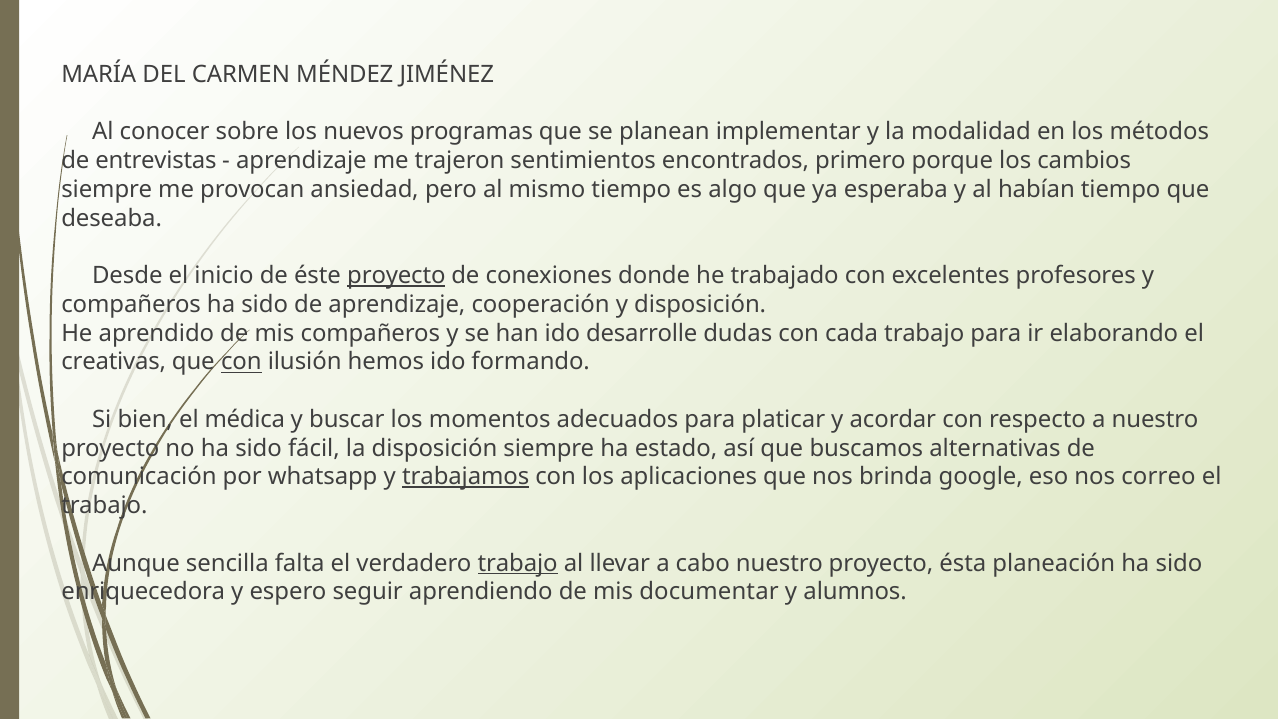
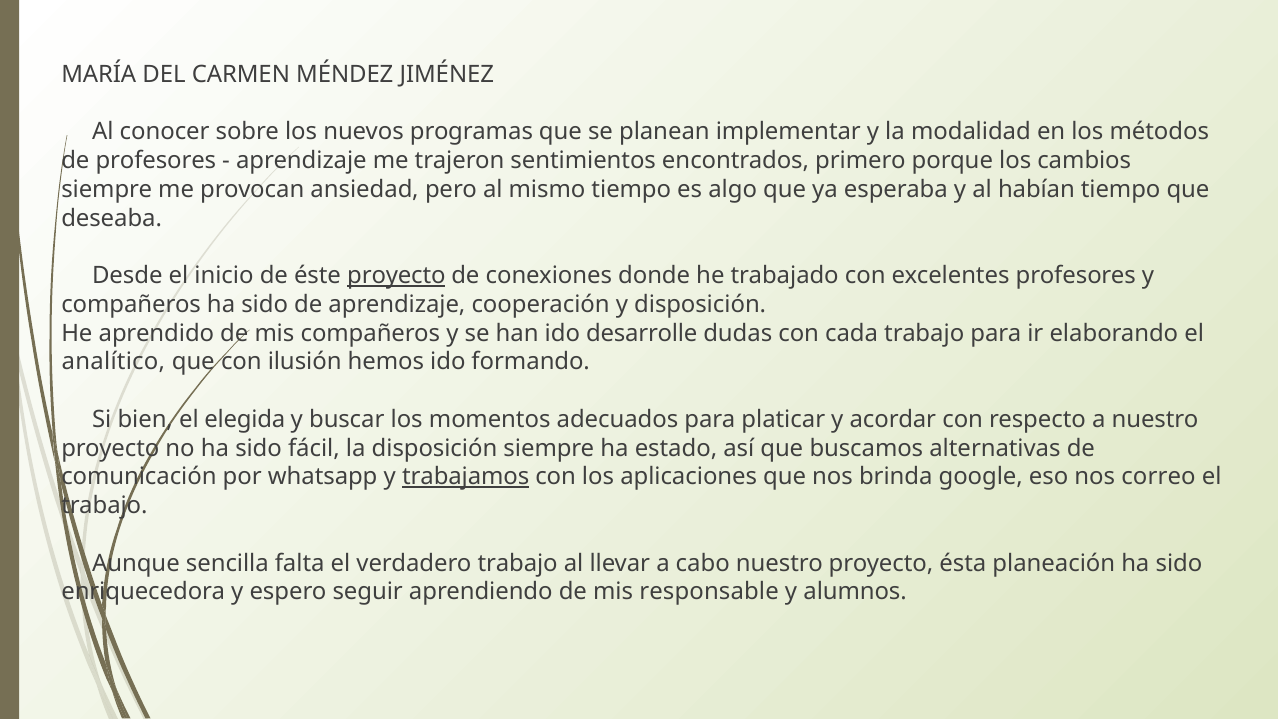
de entrevistas: entrevistas -> profesores (156, 161)
creativas: creativas -> analítico (113, 362)
con underline: present -> none (241, 362)
médica: médica -> elegida (245, 419)
trabajo underline: present -> none (518, 563)
documentar: documentar -> responsable (709, 592)
